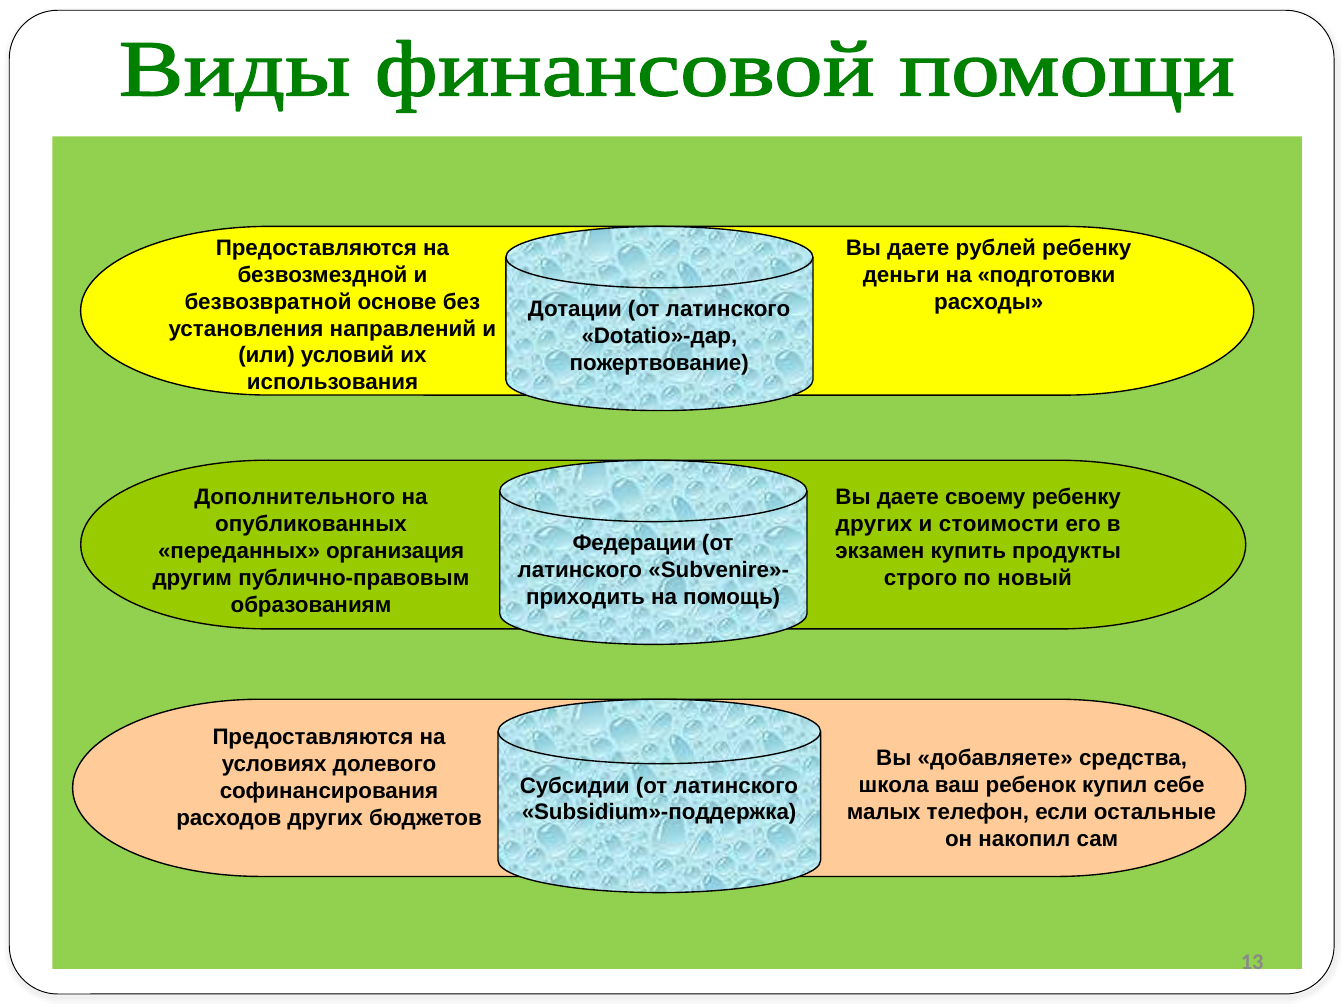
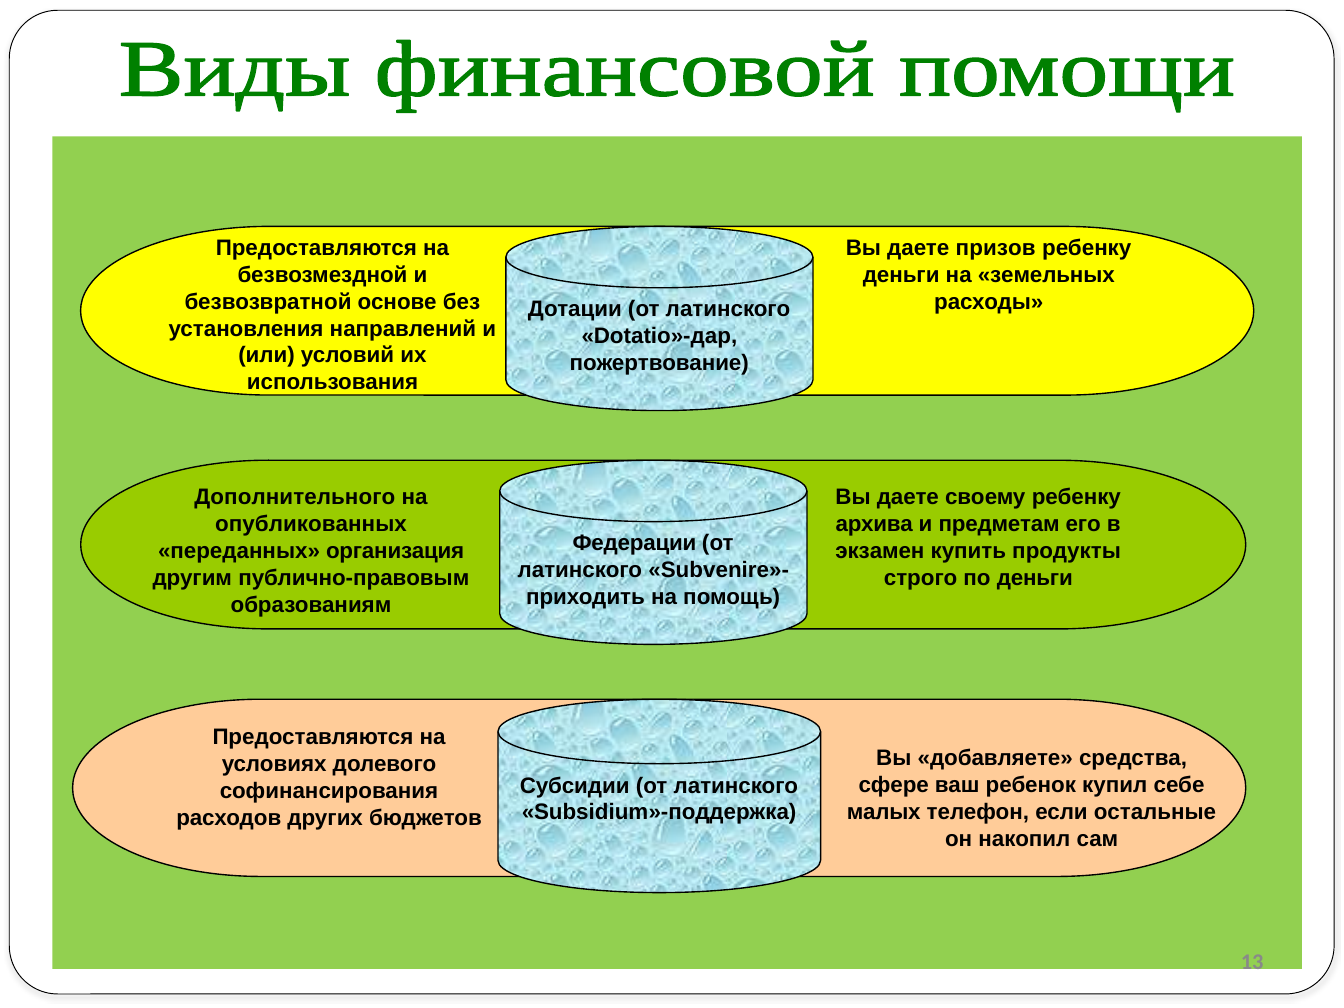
рублей: рублей -> призов (996, 248)
подготовки: подготовки -> земельных (1046, 275)
других: других -> архива (874, 524)
стоимости: стоимости -> предметам (999, 524)
по новый: новый -> деньги (1035, 578)
школа: школа -> сфере (894, 785)
